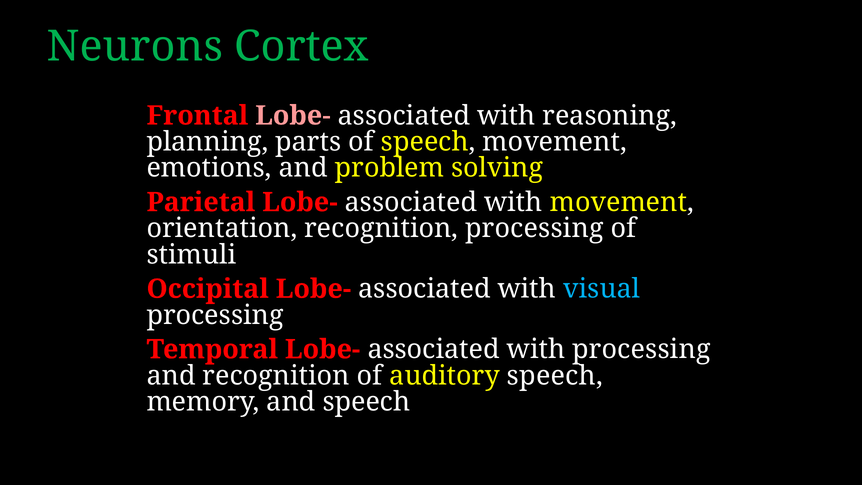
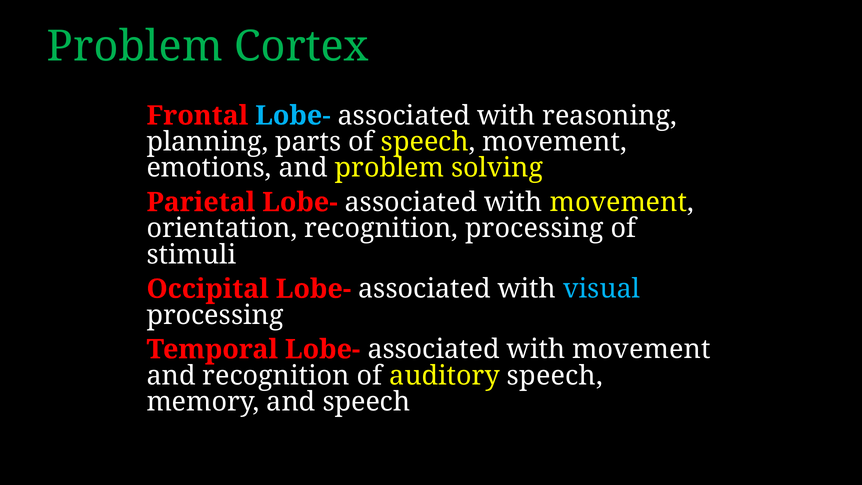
Neurons: Neurons -> Problem (135, 47)
Lobe- colour: pink -> light blue (293, 116)
processing: processing -> movement (641, 349)
